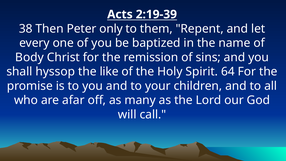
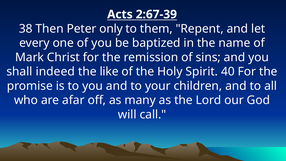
2:19-39: 2:19-39 -> 2:67-39 (156, 14)
Body: Body -> Mark (30, 57)
hyssop: hyssop -> indeed (55, 72)
64: 64 -> 40 (228, 72)
